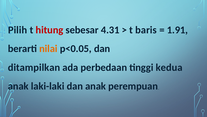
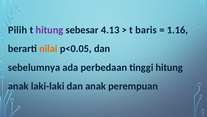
hitung colour: red -> purple (49, 30)
4.31: 4.31 -> 4.13 (110, 30)
1.91: 1.91 -> 1.16 (177, 30)
ditampilkan: ditampilkan -> sebelumnya (34, 67)
tinggi kedua: kedua -> hitung (169, 67)
